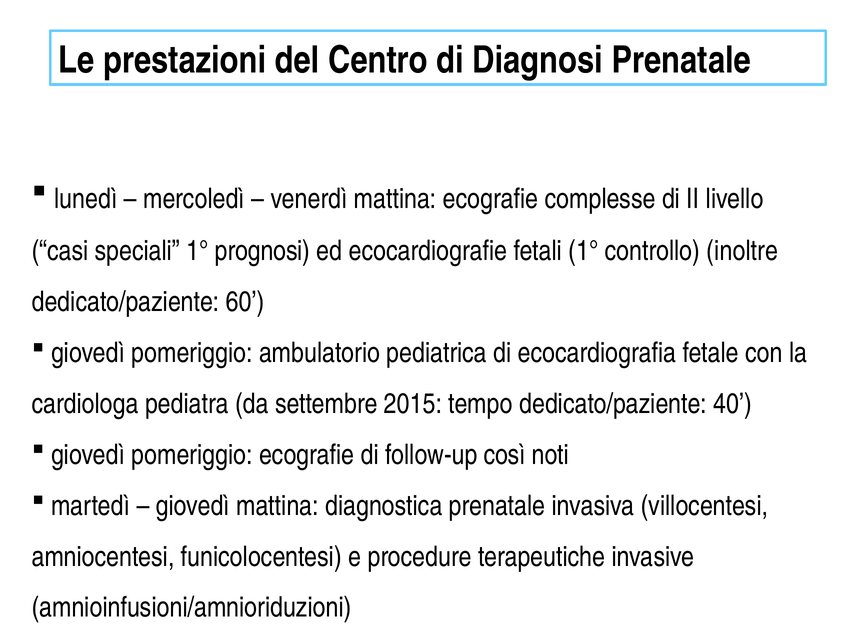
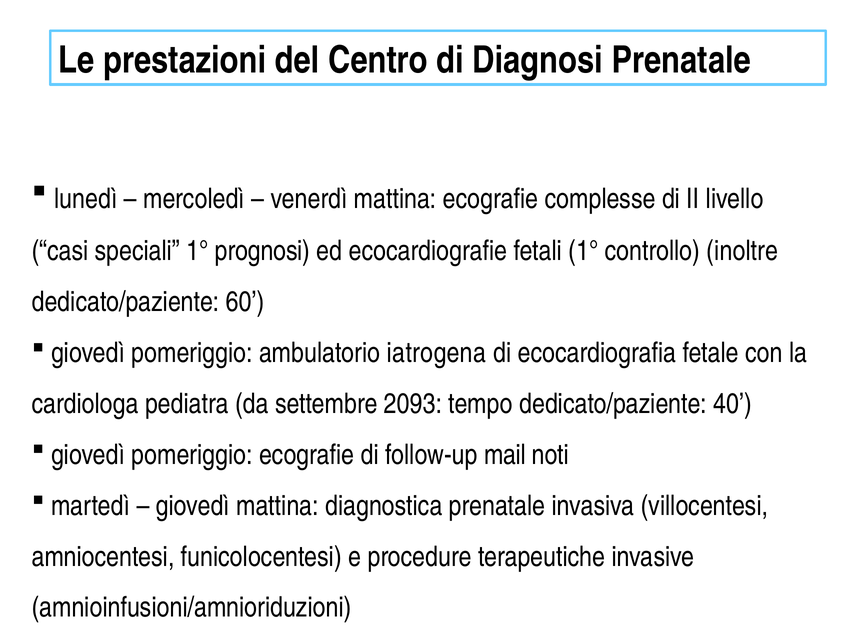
pediatrica: pediatrica -> iatrogena (437, 353)
2015: 2015 -> 2093 (413, 404)
così: così -> mail (505, 455)
